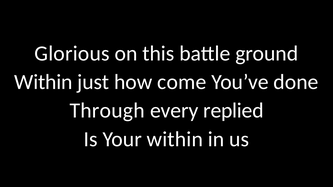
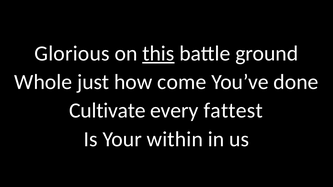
this underline: none -> present (158, 54)
Within: Within -> Whole (43, 82)
Through: Through -> Cultivate (107, 111)
replied: replied -> fattest (233, 111)
